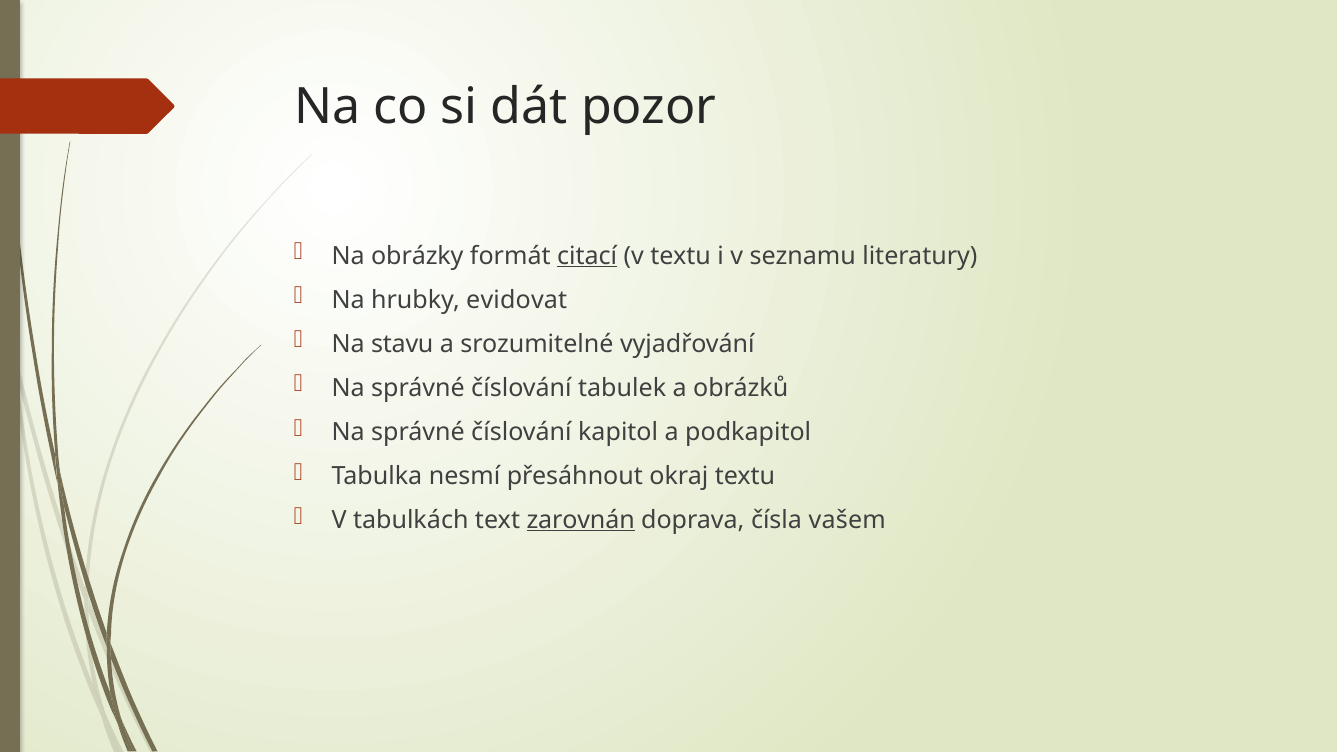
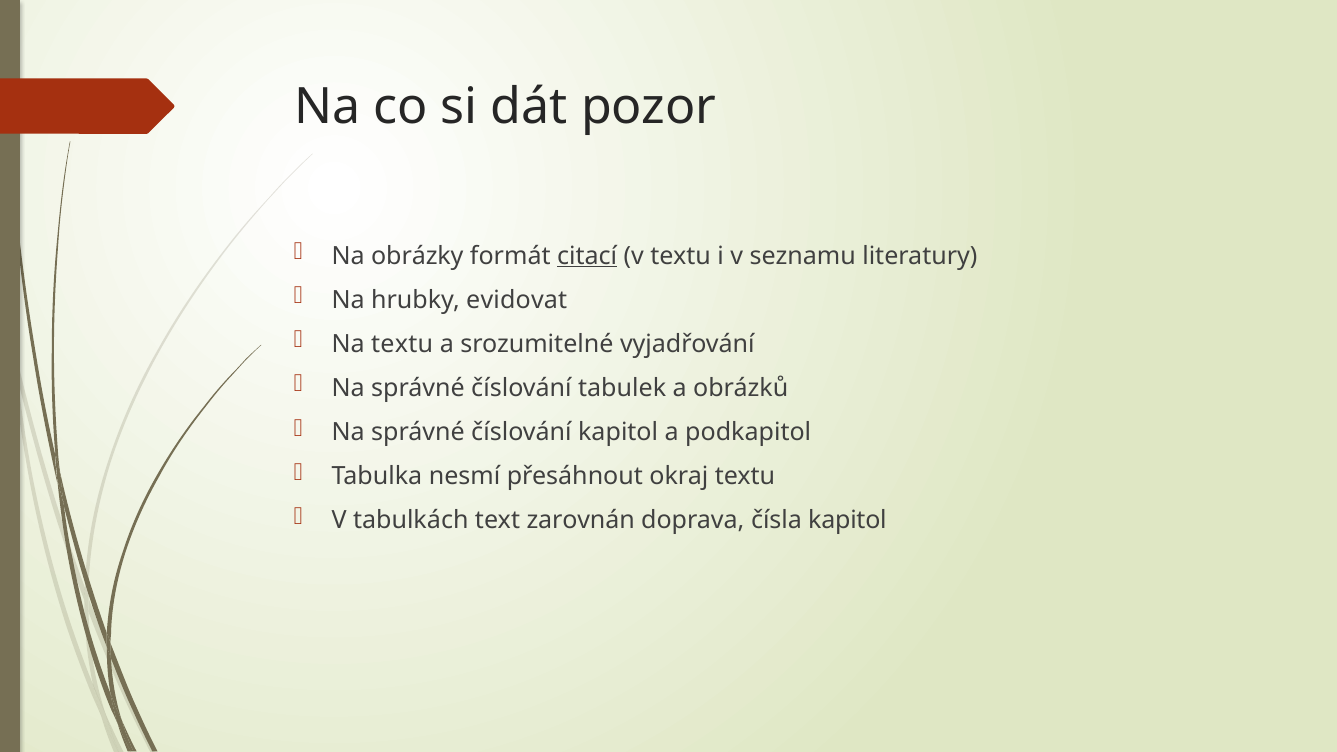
Na stavu: stavu -> textu (402, 344)
zarovnán underline: present -> none (581, 520)
čísla vašem: vašem -> kapitol (847, 520)
